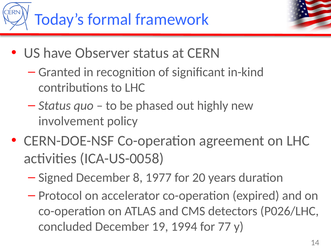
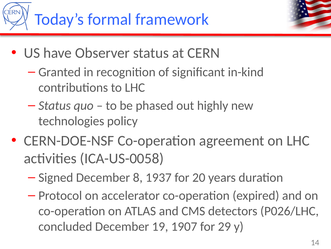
involvement: involvement -> technologies (71, 121)
1977: 1977 -> 1937 (159, 177)
1994: 1994 -> 1907 (184, 226)
77: 77 -> 29 (224, 226)
